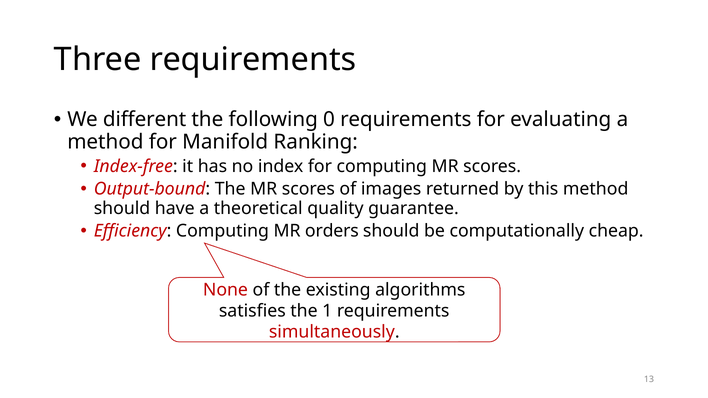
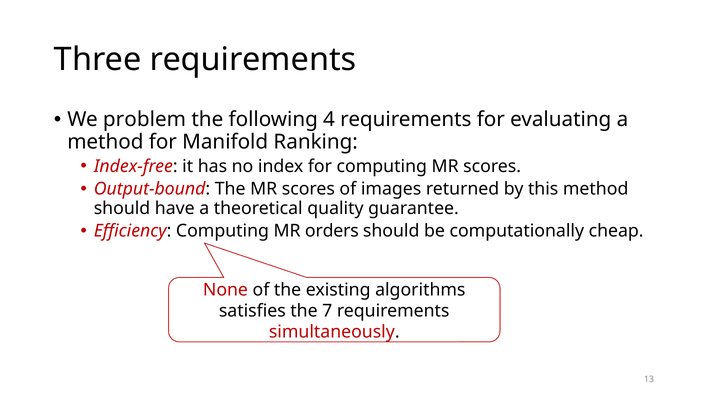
different: different -> problem (145, 120)
0: 0 -> 4 (329, 120)
1: 1 -> 7 (327, 311)
